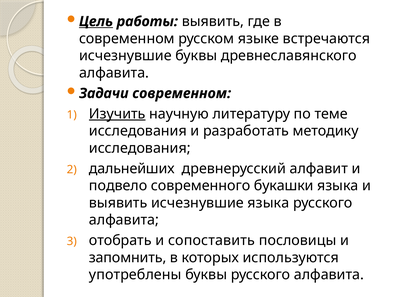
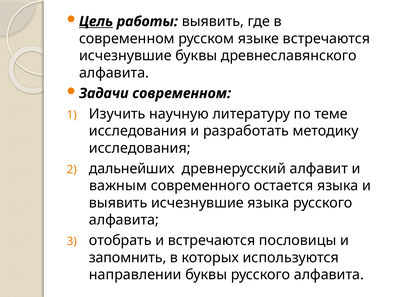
Изучить underline: present -> none (117, 114)
подвело: подвело -> важным (118, 185)
букашки: букашки -> остается (284, 185)
и сопоставить: сопоставить -> встречаются (212, 240)
употреблены: употреблены -> направлении (135, 274)
